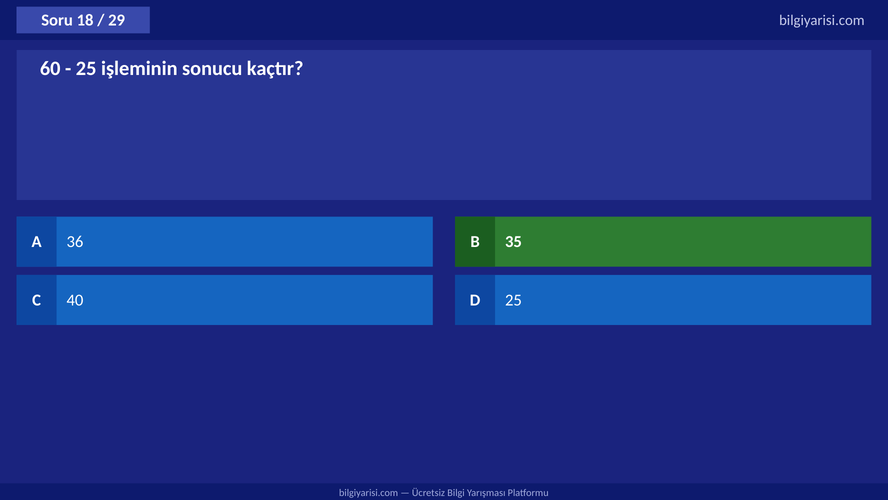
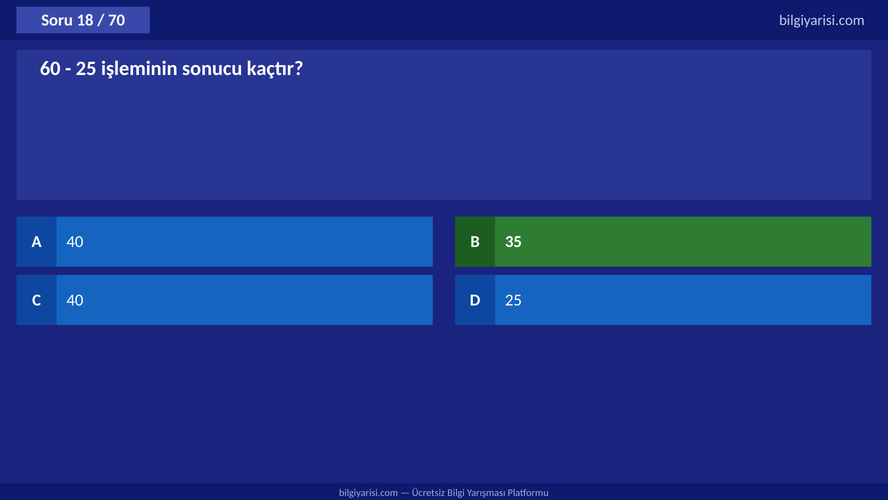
29: 29 -> 70 (117, 20)
A 36: 36 -> 40 (75, 242)
